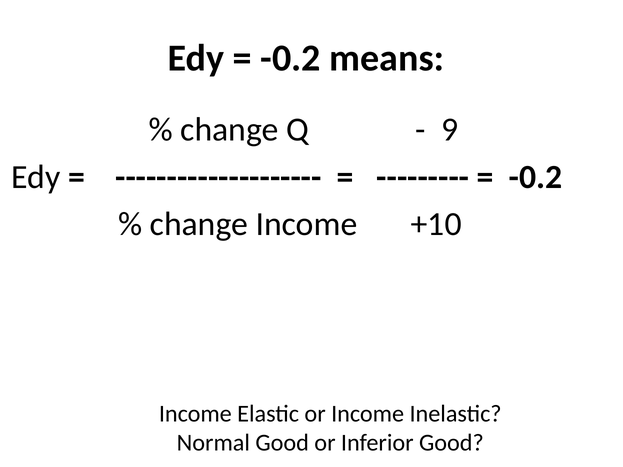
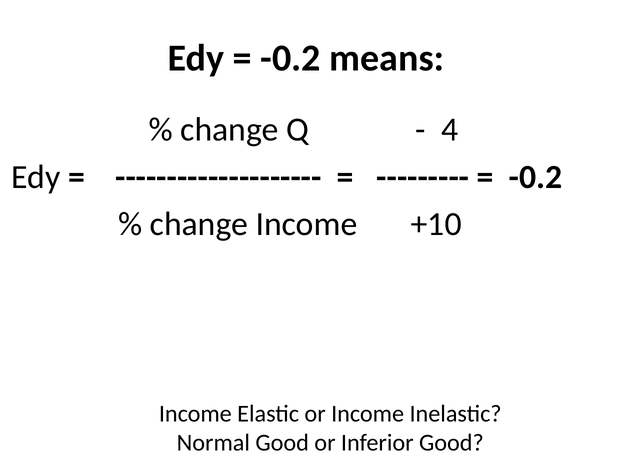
9: 9 -> 4 (450, 130)
